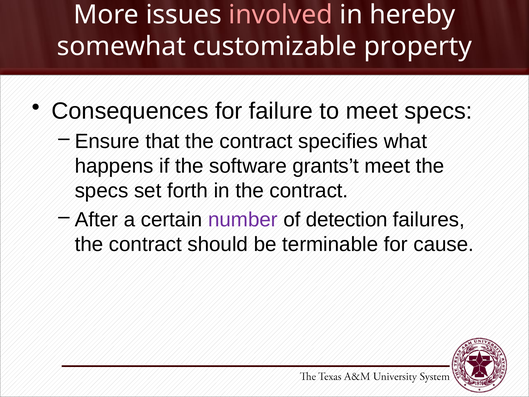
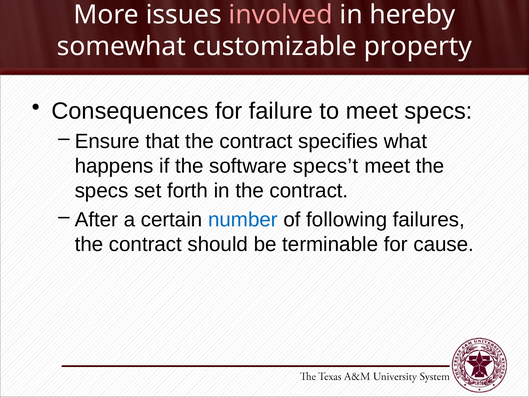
grants’t: grants’t -> specs’t (326, 166)
number colour: purple -> blue (243, 220)
detection: detection -> following (347, 220)
